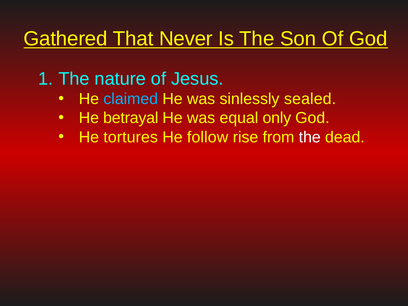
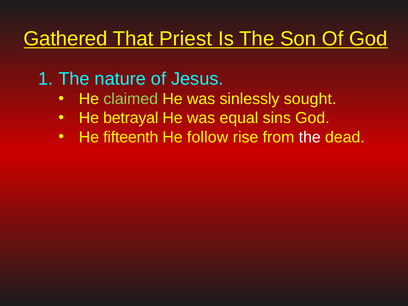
Never: Never -> Priest (186, 39)
claimed colour: light blue -> light green (131, 99)
sealed: sealed -> sought (310, 99)
only: only -> sins (277, 118)
tortures: tortures -> fifteenth (131, 137)
